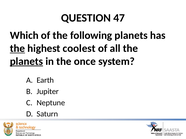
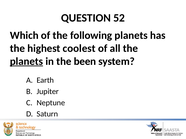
47: 47 -> 52 (119, 18)
the underline: present -> none (17, 48)
once: once -> been (85, 62)
